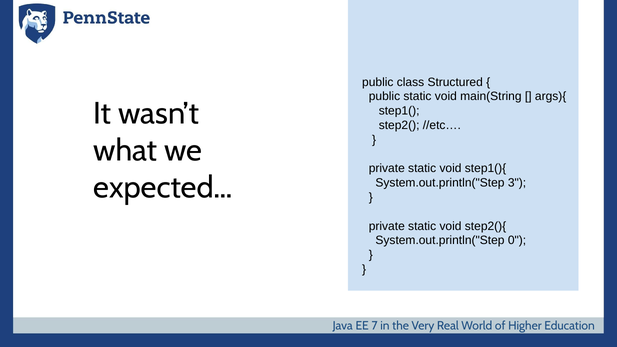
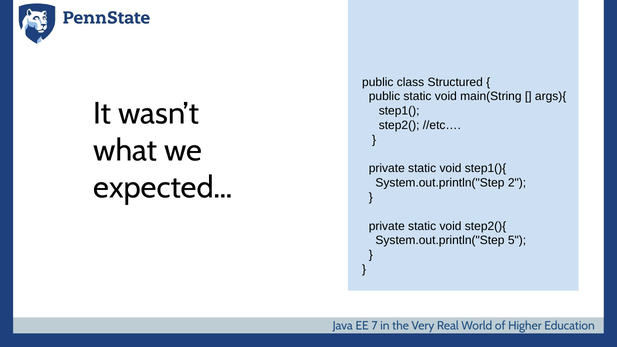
3: 3 -> 2 (517, 183)
0: 0 -> 5 (517, 241)
